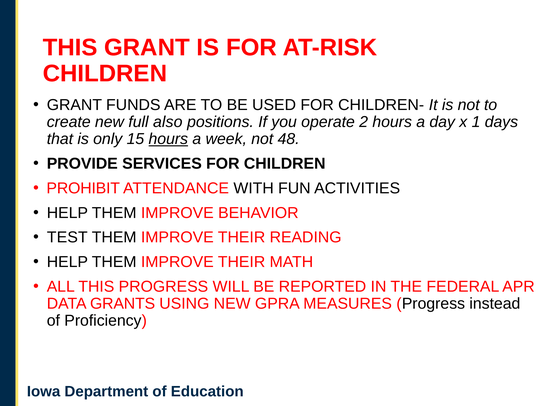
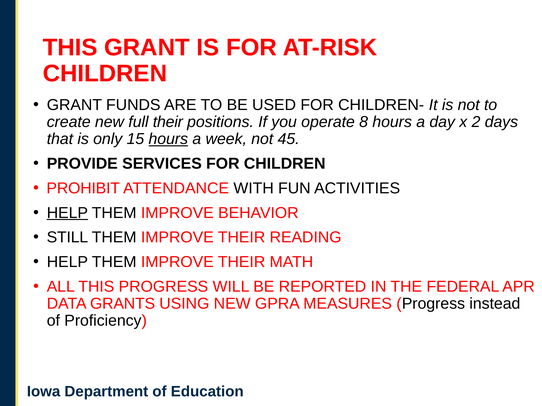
full also: also -> their (168, 122)
2: 2 -> 8 (364, 122)
1: 1 -> 2 (476, 122)
48: 48 -> 45 (289, 139)
HELP underline: none -> present (67, 213)
TEST: TEST -> STILL (67, 238)
